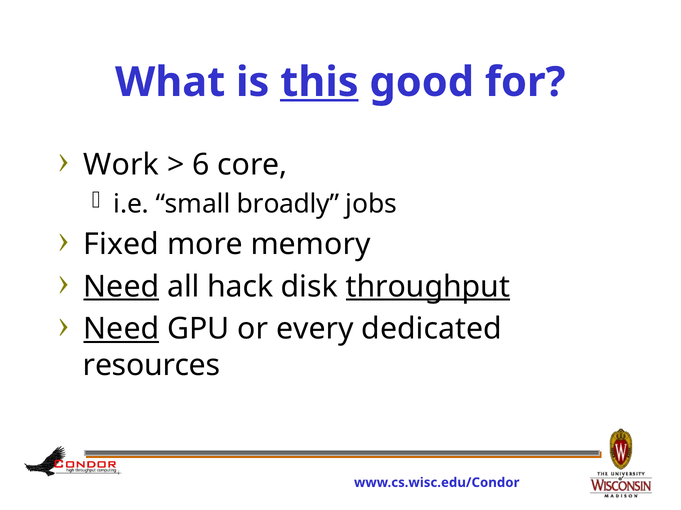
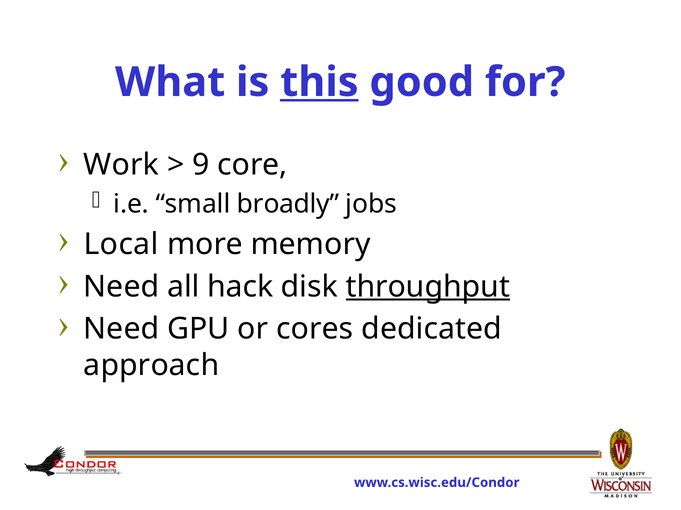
6: 6 -> 9 (201, 165)
Fixed: Fixed -> Local (121, 245)
Need underline: present -> none (121, 287)
Need underline: present -> none (121, 329)
every: every -> cores (315, 329)
resources: resources -> approach (151, 366)
